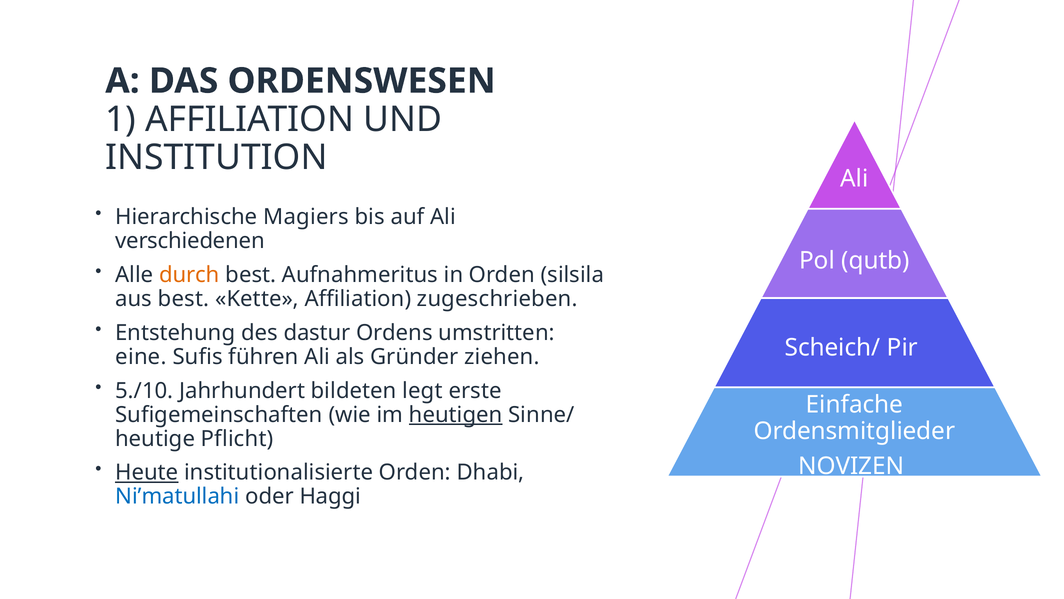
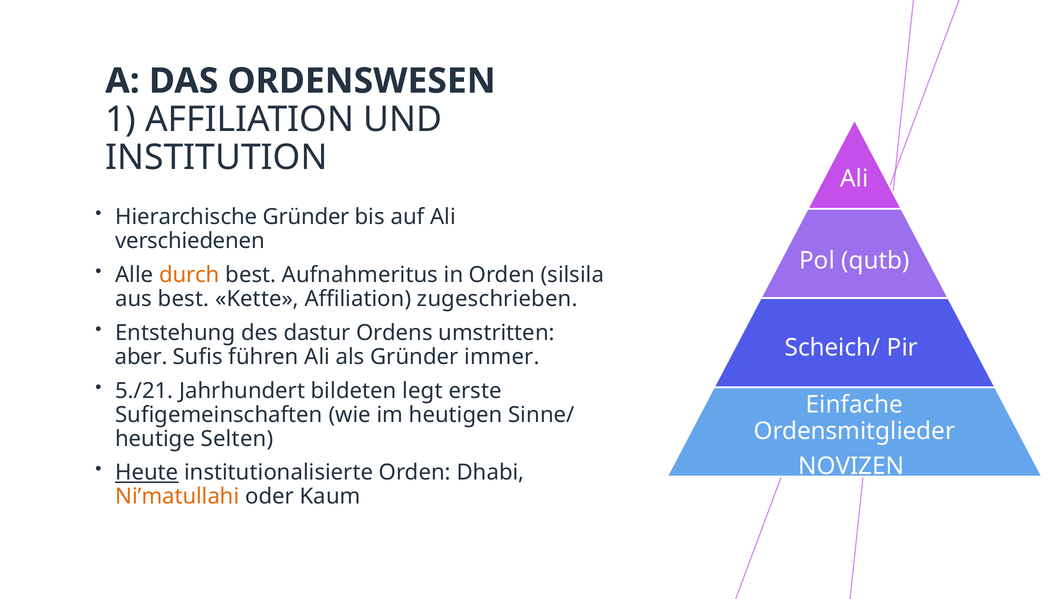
Hierarchische Magiers: Magiers -> Gründer (306, 217)
eine: eine -> aber (141, 357)
ziehen: ziehen -> immer (502, 357)
5./10: 5./10 -> 5./21 (144, 390)
heutigen underline: present -> none (456, 414)
Pflicht: Pflicht -> Selten (237, 438)
Ni’matullahi colour: blue -> orange (177, 496)
Haggi: Haggi -> Kaum (330, 496)
